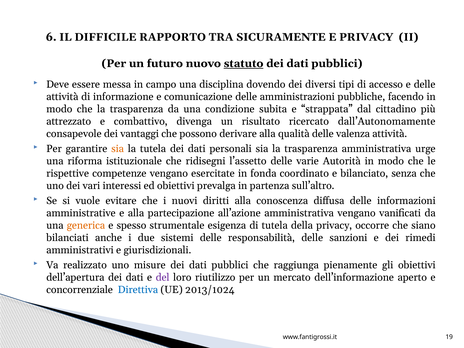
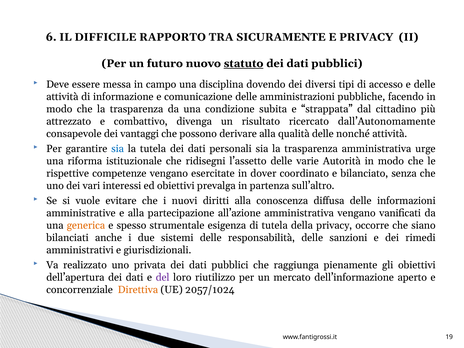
valenza: valenza -> nonché (353, 134)
sia colour: orange -> blue (118, 149)
fonda: fonda -> dover (263, 173)
misure: misure -> privata (150, 265)
Direttiva colour: blue -> orange (138, 290)
2013/1024: 2013/1024 -> 2057/1024 (210, 290)
